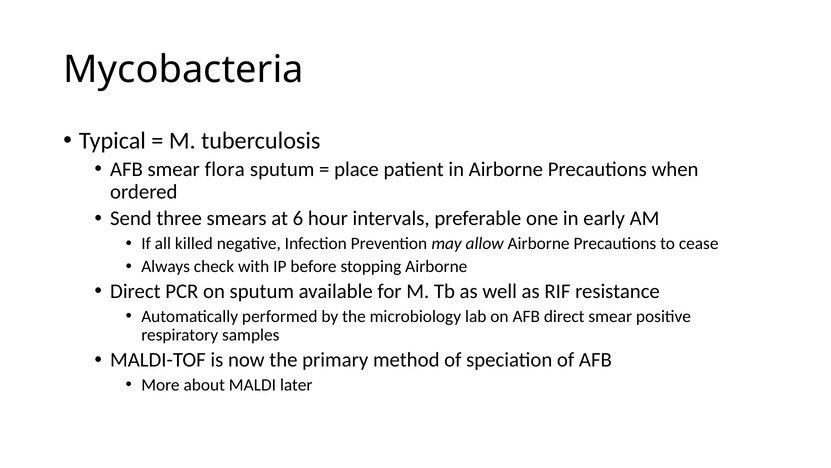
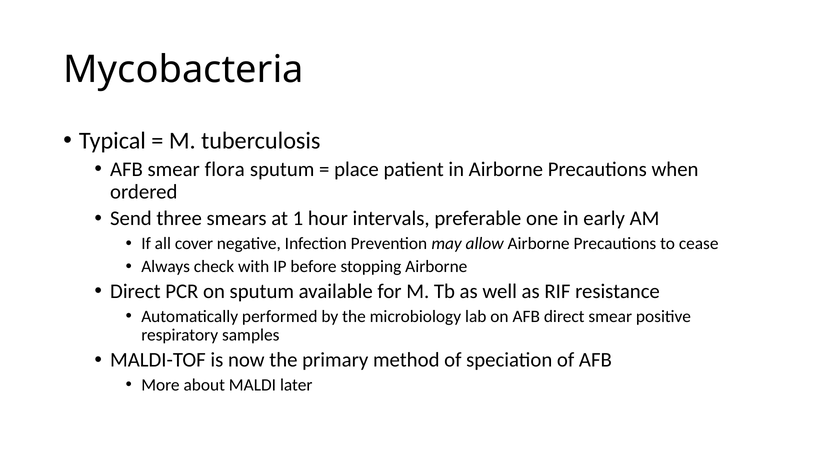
6: 6 -> 1 (298, 218)
killed: killed -> cover (194, 243)
